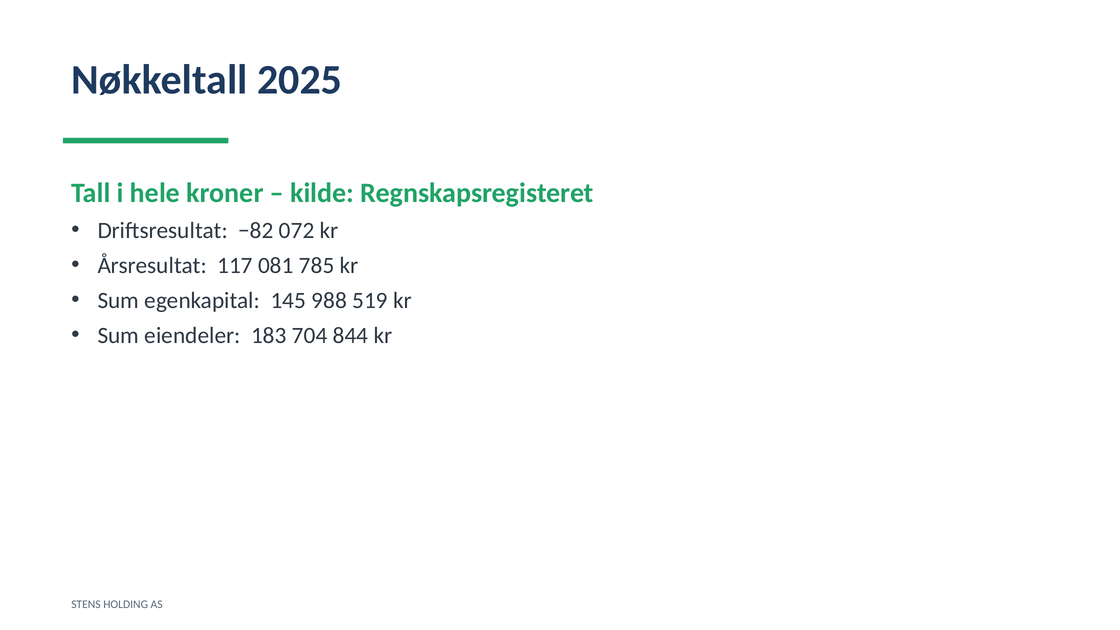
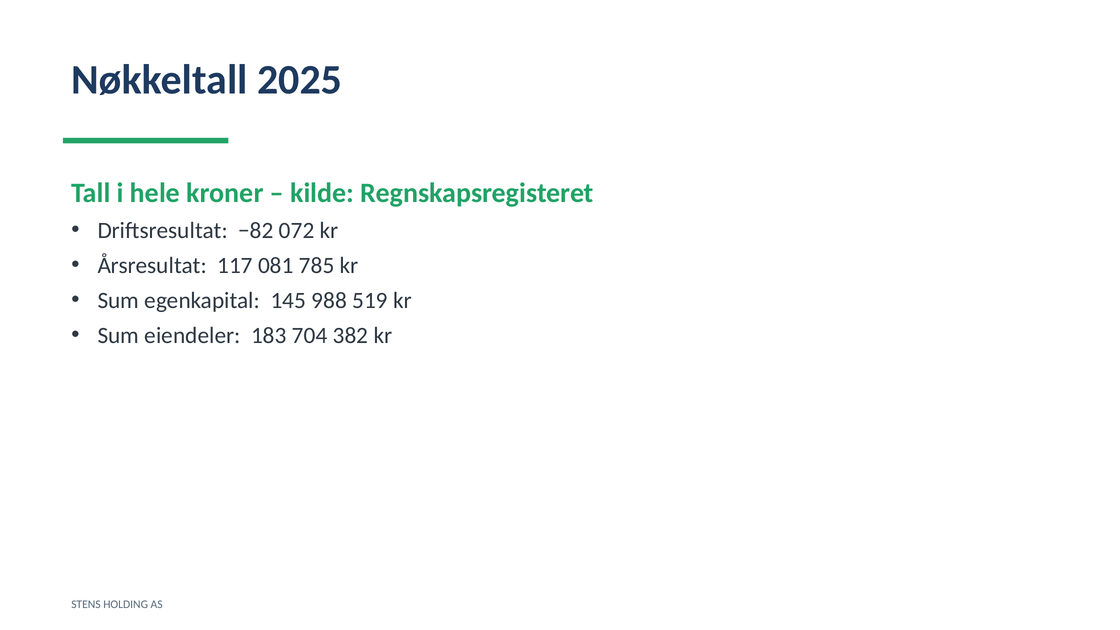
844: 844 -> 382 (350, 335)
